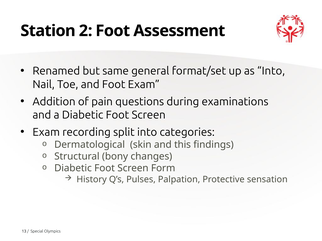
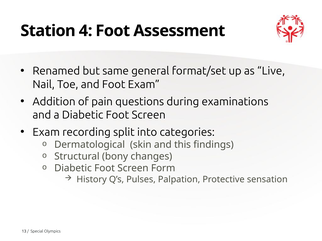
2: 2 -> 4 (86, 31)
as Into: Into -> Live (271, 71)
